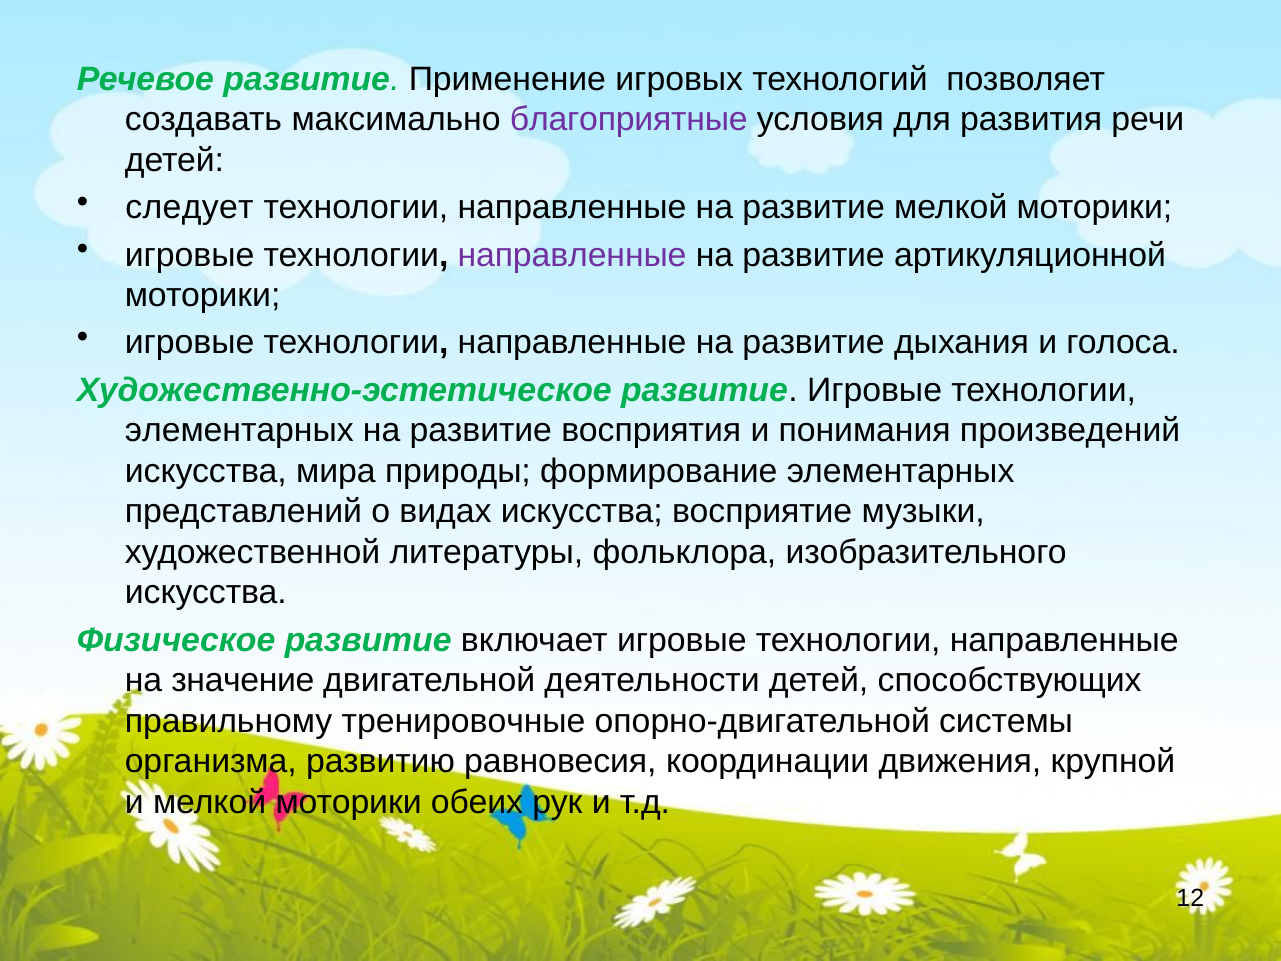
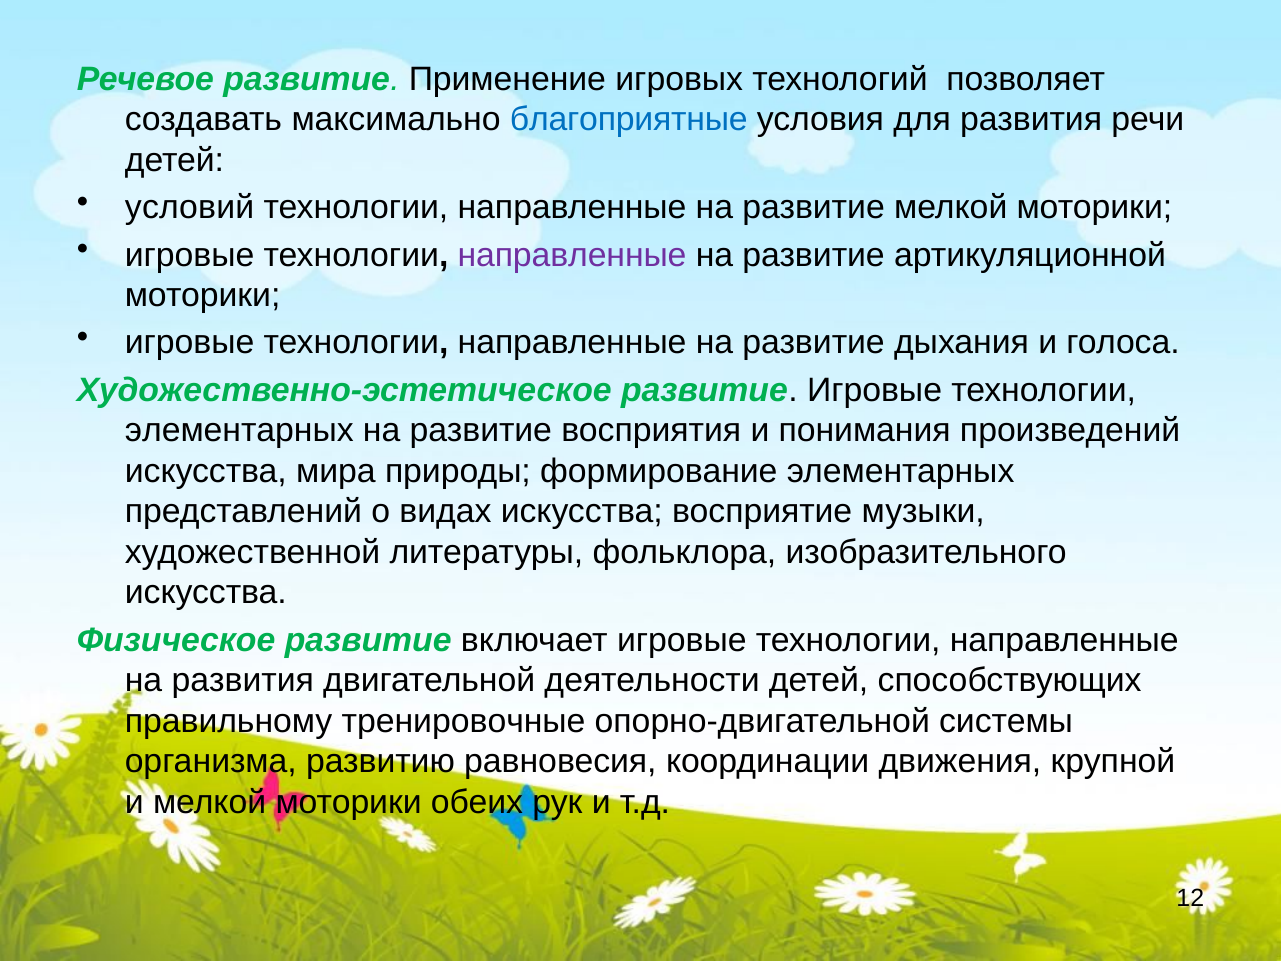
благоприятные colour: purple -> blue (629, 120)
следует: следует -> условий (190, 207)
на значение: значение -> развития (243, 681)
